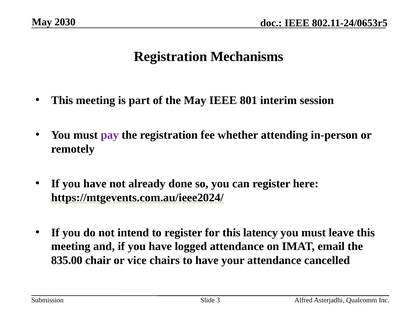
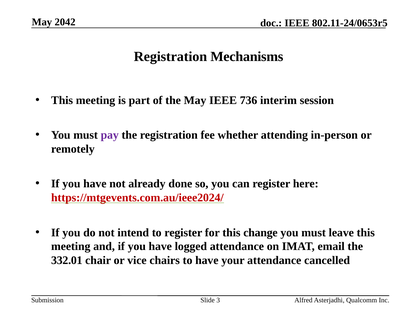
2030: 2030 -> 2042 (65, 22)
801: 801 -> 736 (249, 100)
https://mtgevents.com.au/ieee2024/ colour: black -> red (137, 198)
latency: latency -> change (260, 232)
835.00: 835.00 -> 332.01 (67, 260)
